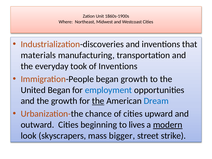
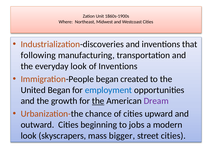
materials: materials -> following (38, 55)
everyday took: took -> look (79, 66)
began growth: growth -> created (134, 79)
Dream colour: blue -> purple (156, 101)
lives: lives -> jobs (137, 125)
modern underline: present -> none (168, 125)
street strike: strike -> cities (173, 136)
